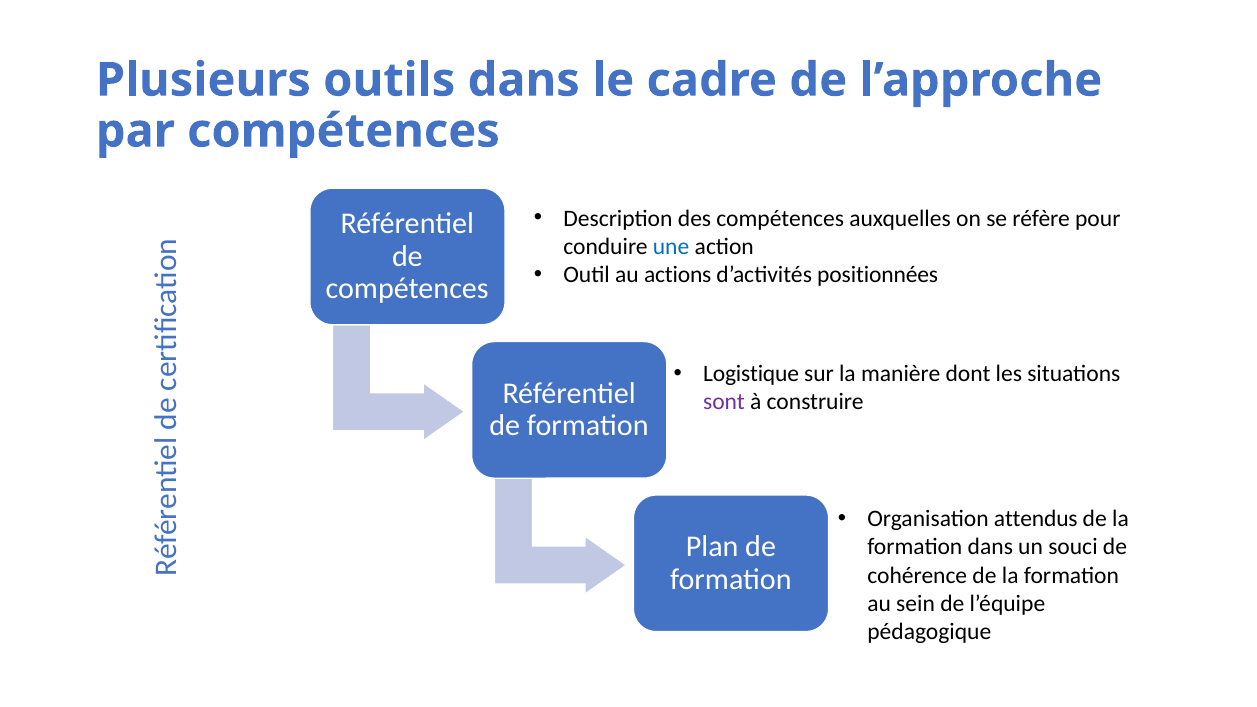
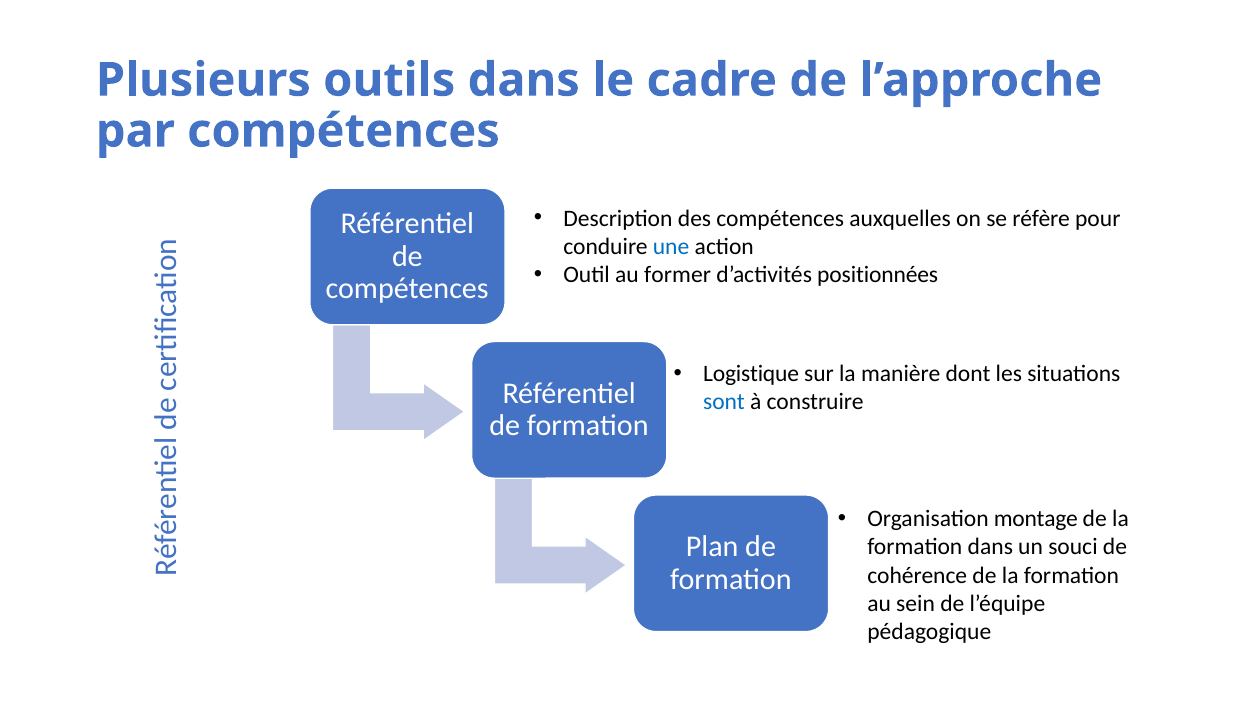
actions: actions -> former (678, 275)
sont colour: purple -> blue (724, 402)
attendus: attendus -> montage (1036, 519)
